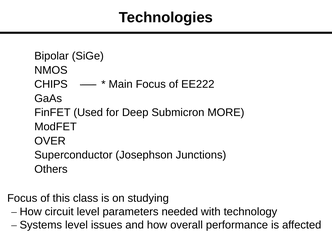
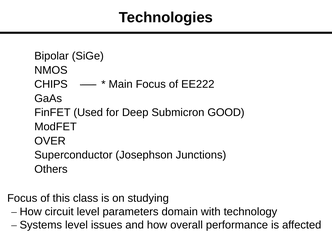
MORE: MORE -> GOOD (226, 113)
needed: needed -> domain (180, 212)
